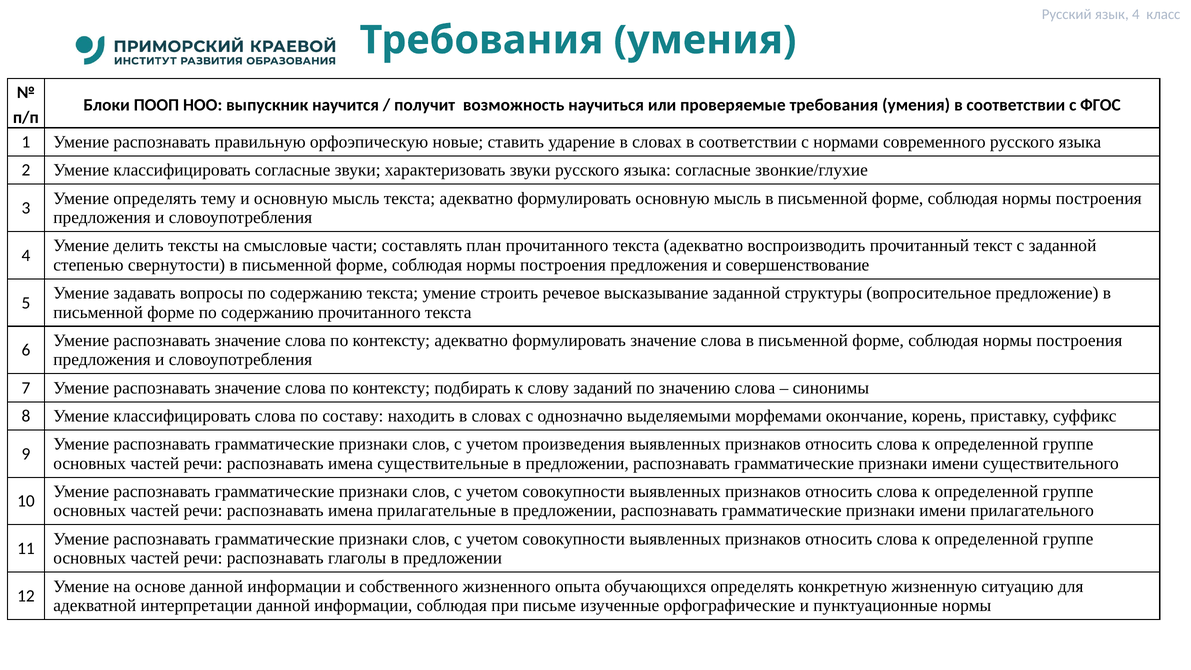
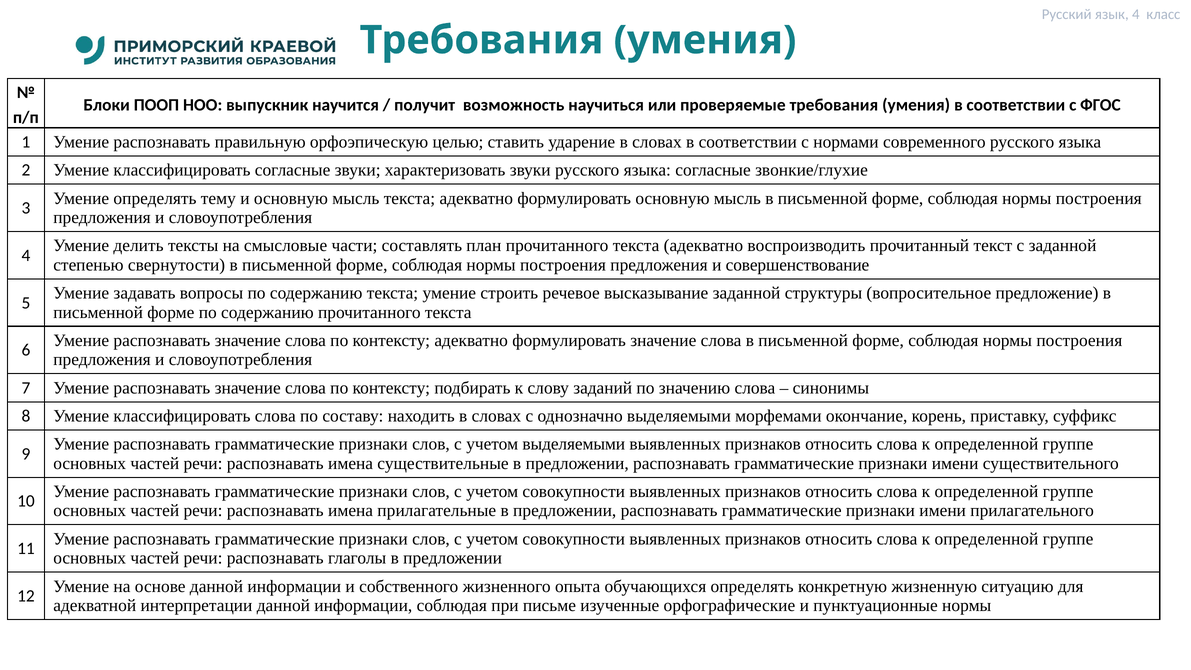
новые: новые -> целью (458, 142)
учетом произведения: произведения -> выделяемыми (574, 444)
